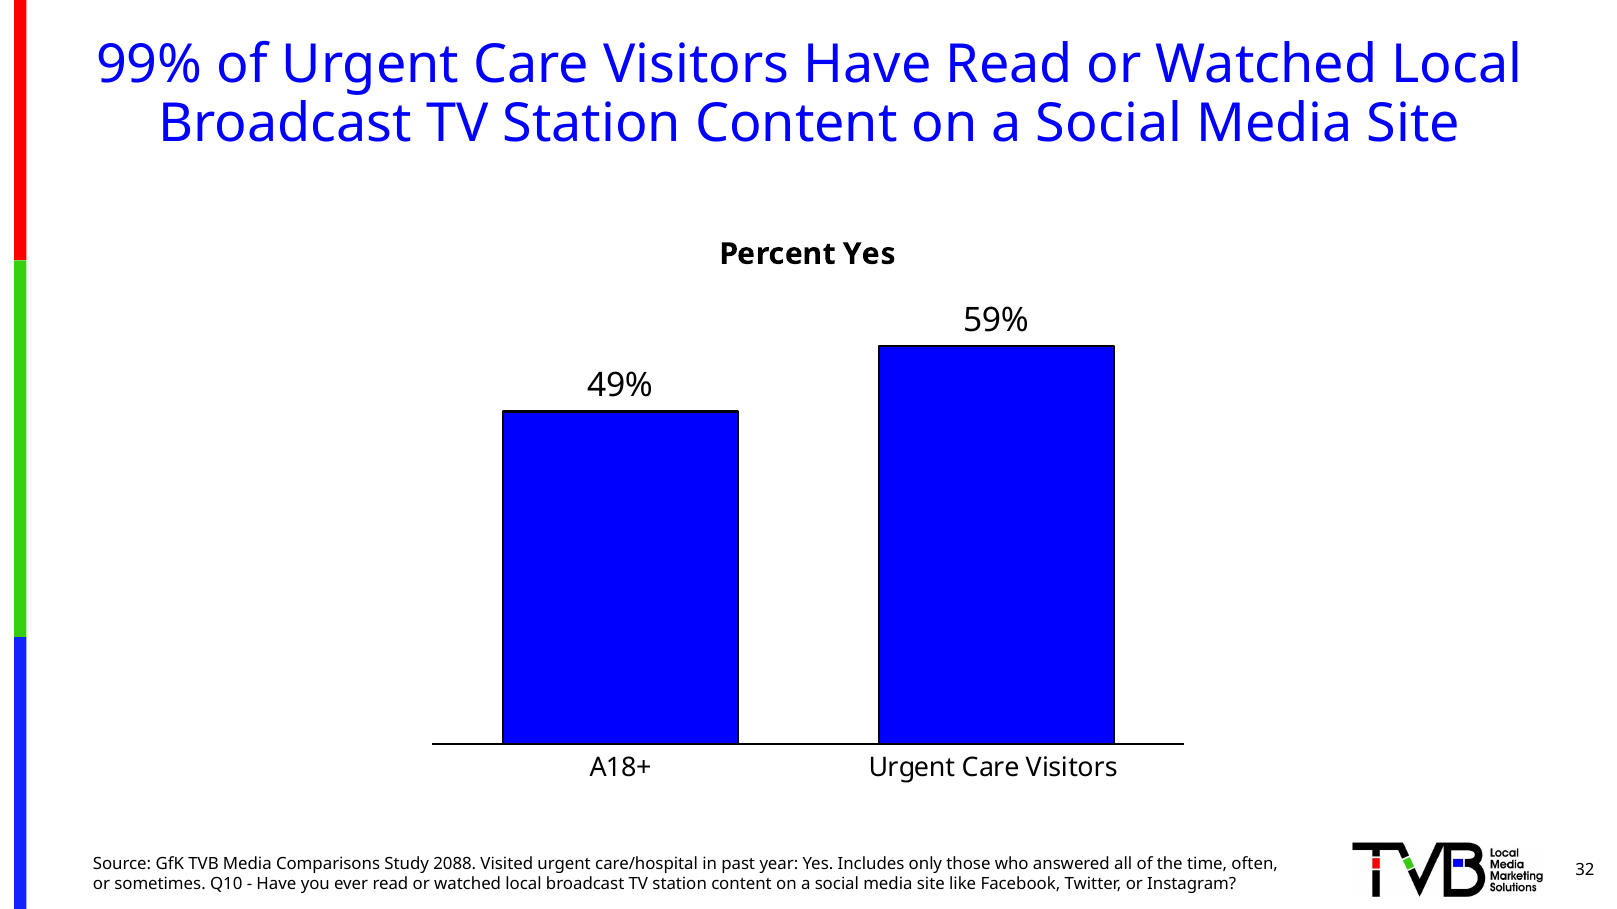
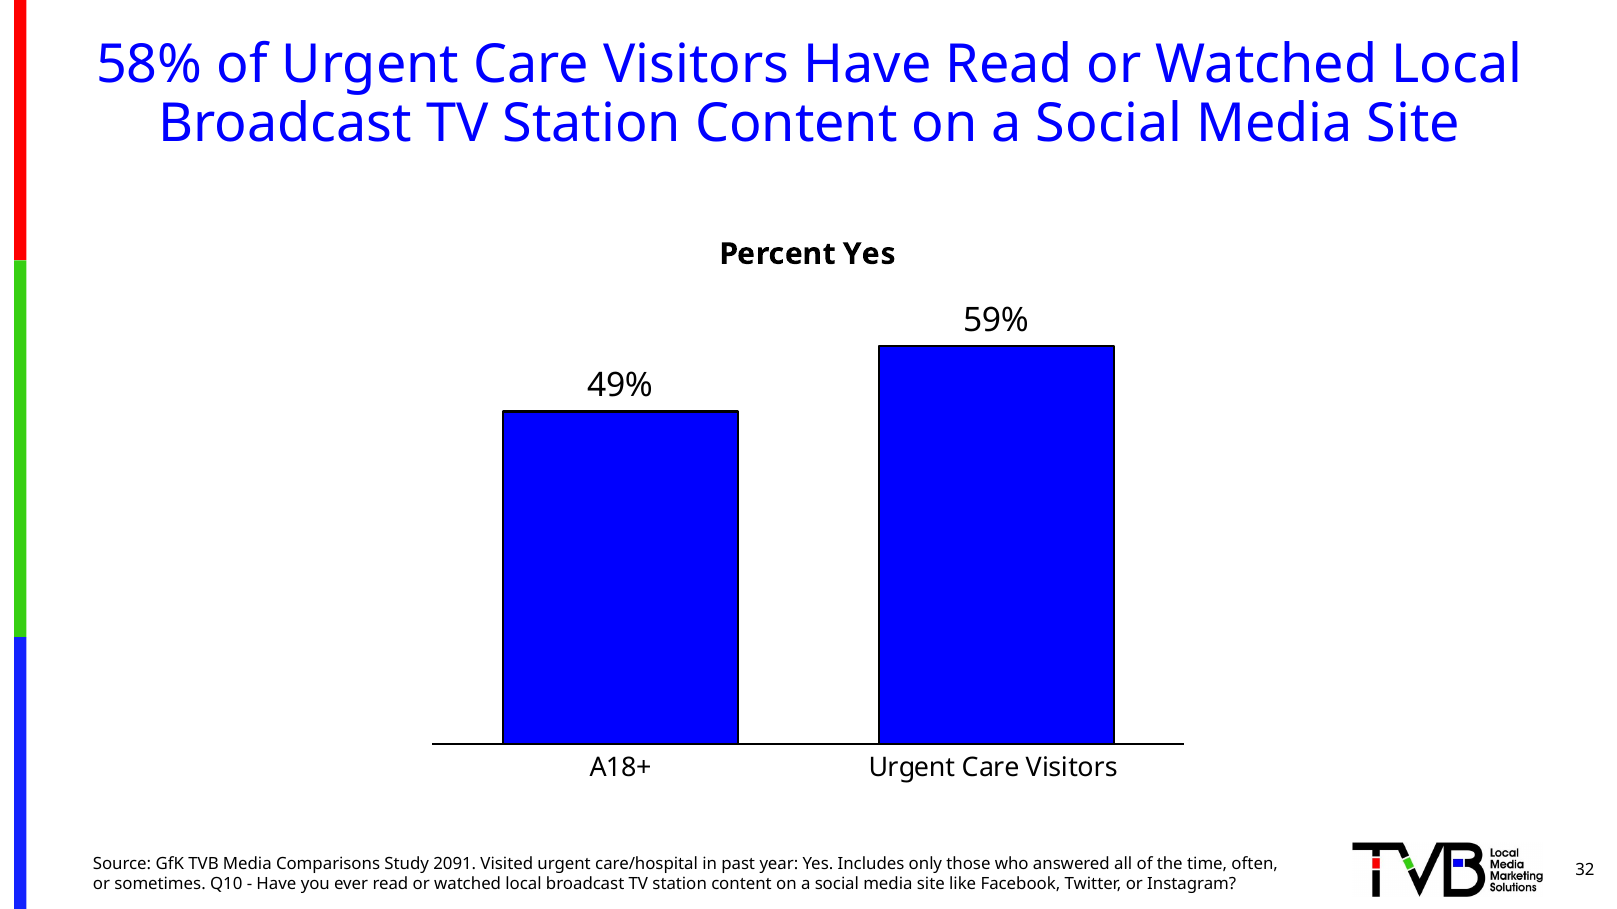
99%: 99% -> 58% (149, 65)
2088: 2088 -> 2091 (455, 864)
